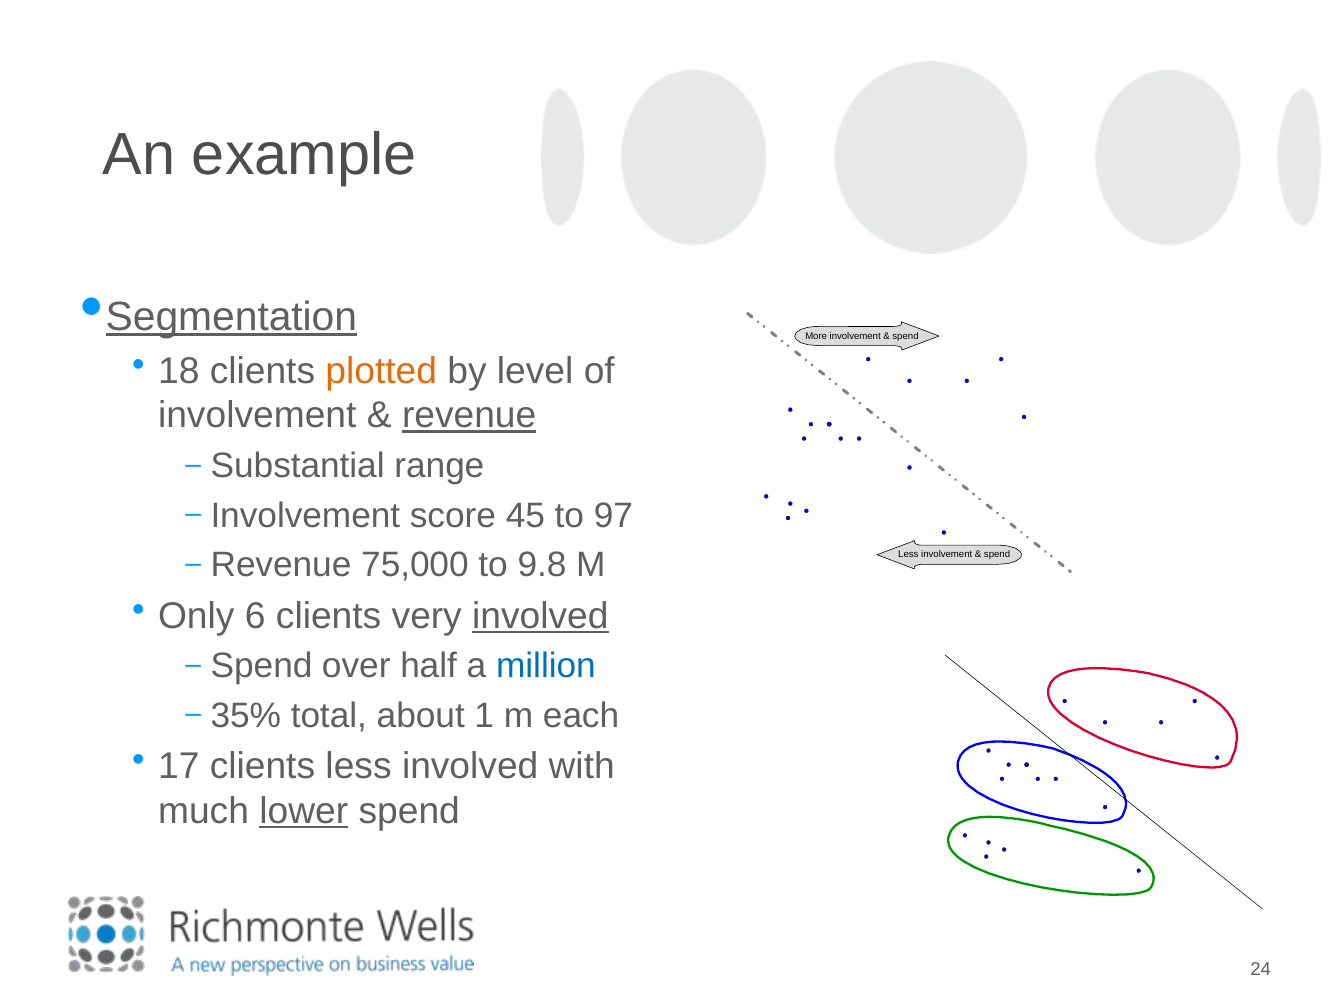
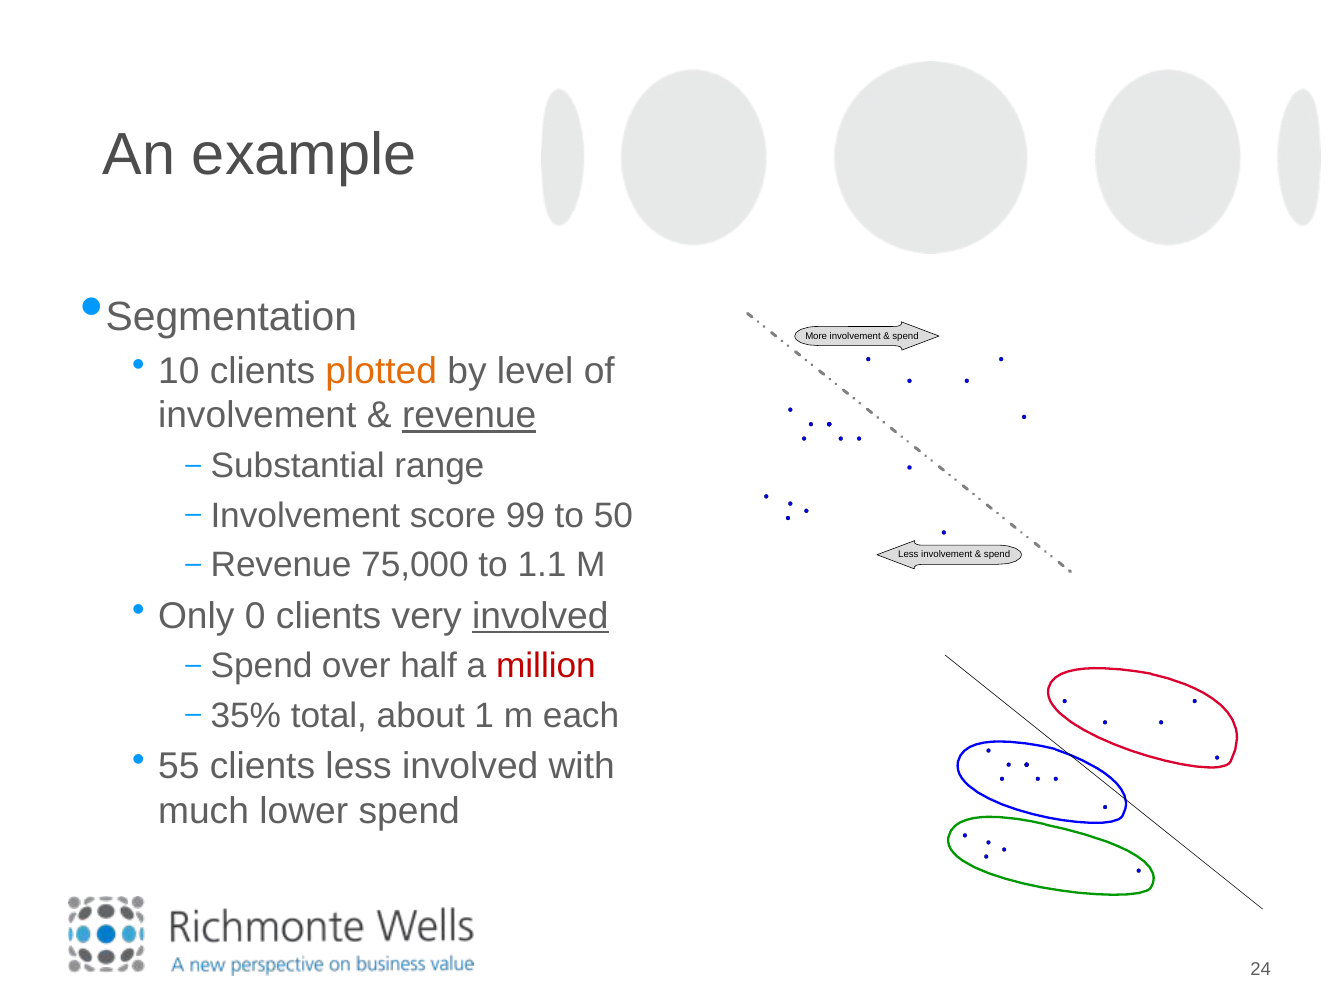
Segmentation underline: present -> none (231, 317)
18: 18 -> 10 (179, 371)
score 45: 45 -> 99 (525, 515)
to 97: 97 -> 50 (613, 515)
9.8: 9.8 -> 1.1 (542, 565)
Only 6: 6 -> 0 (255, 616)
million colour: blue -> red (546, 666)
17: 17 -> 55 (179, 766)
lower underline: present -> none (304, 811)
